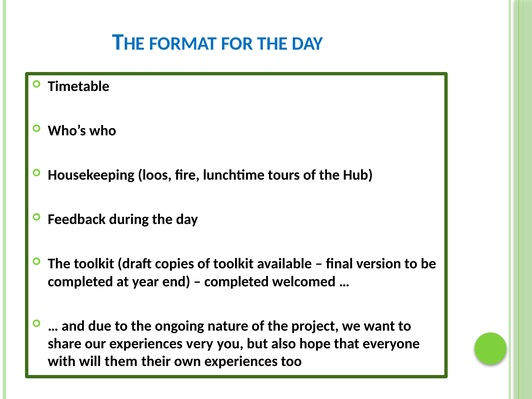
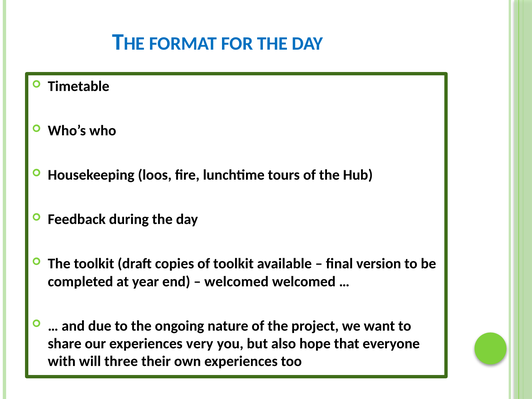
completed: completed -> welcomed (236, 282)
them: them -> three (121, 361)
